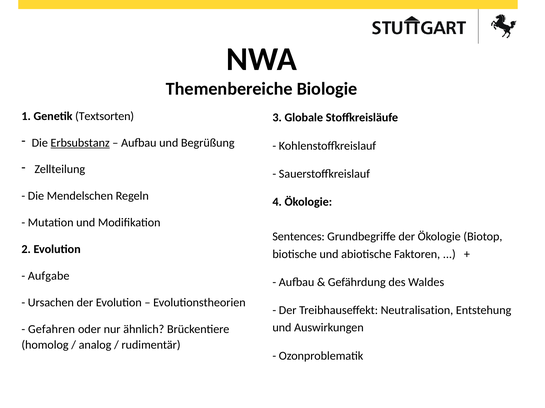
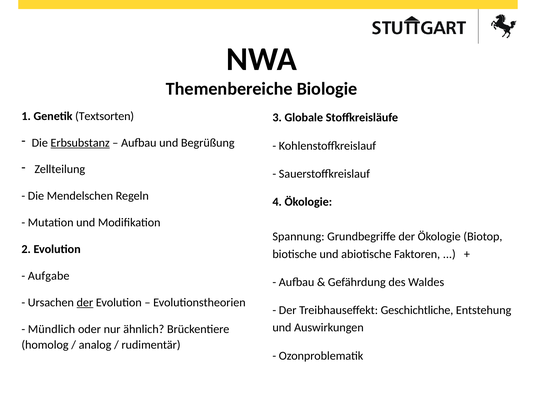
Sentences: Sentences -> Spannung (298, 237)
der underline: none -> present (85, 303)
Neutralisation: Neutralisation -> Geschichtliche (417, 311)
Gefahren: Gefahren -> Mündlich (52, 330)
